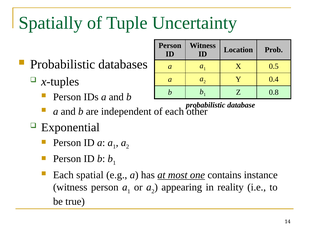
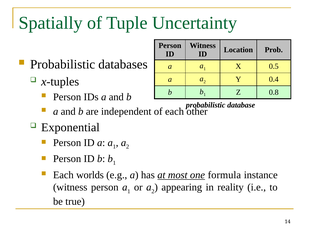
spatial: spatial -> worlds (90, 175)
contains: contains -> formula (224, 175)
